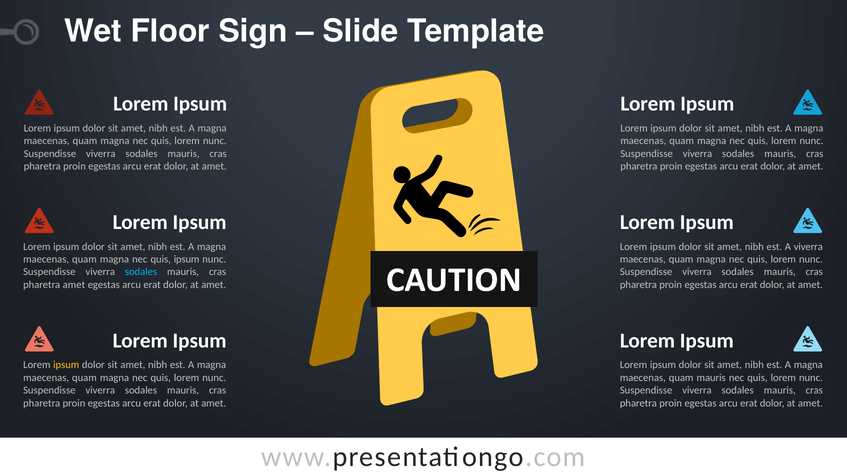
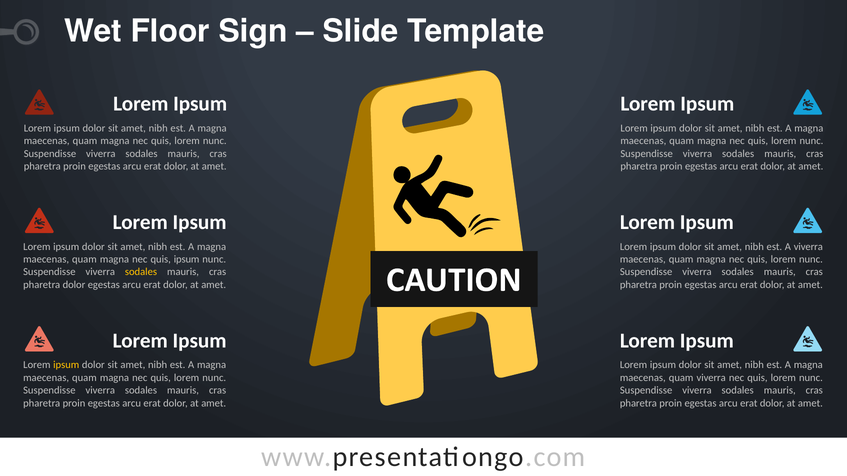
sodales colour: light blue -> yellow (141, 272)
pharetra amet: amet -> dolor (74, 285)
quam mauris: mauris -> viverra (711, 378)
